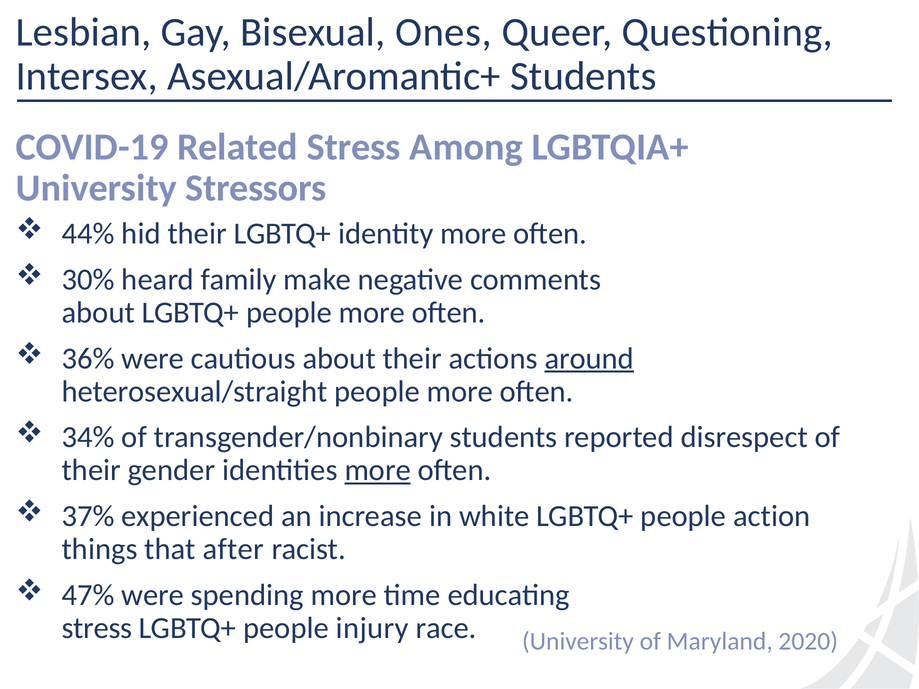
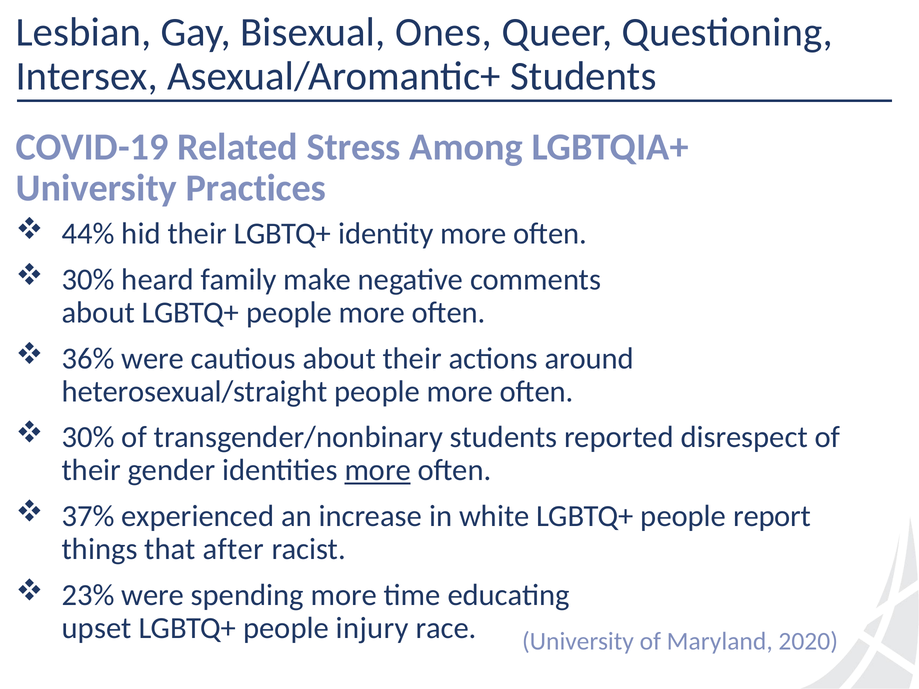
Stressors: Stressors -> Practices (256, 188)
around underline: present -> none (589, 359)
34%: 34% -> 30% (88, 437)
action: action -> report (772, 516)
47%: 47% -> 23% (88, 595)
stress: stress -> upset (97, 628)
